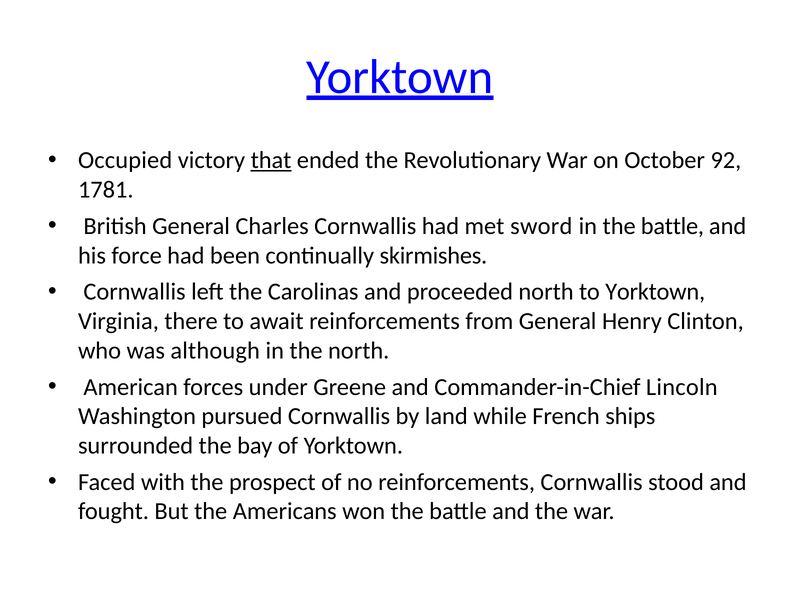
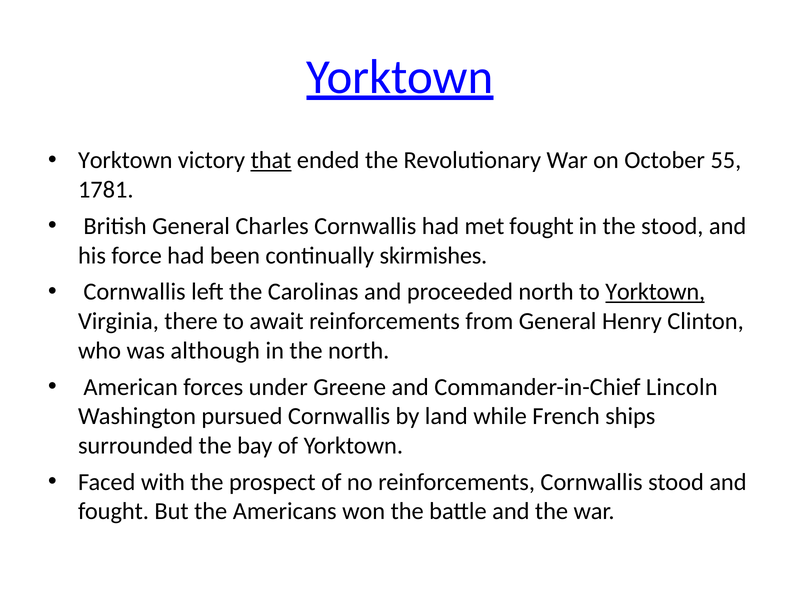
Occupied: Occupied -> Yorktown (125, 160)
92: 92 -> 55 (726, 160)
met sword: sword -> fought (542, 226)
in the battle: battle -> stood (672, 226)
Yorktown underline: none -> present (655, 292)
